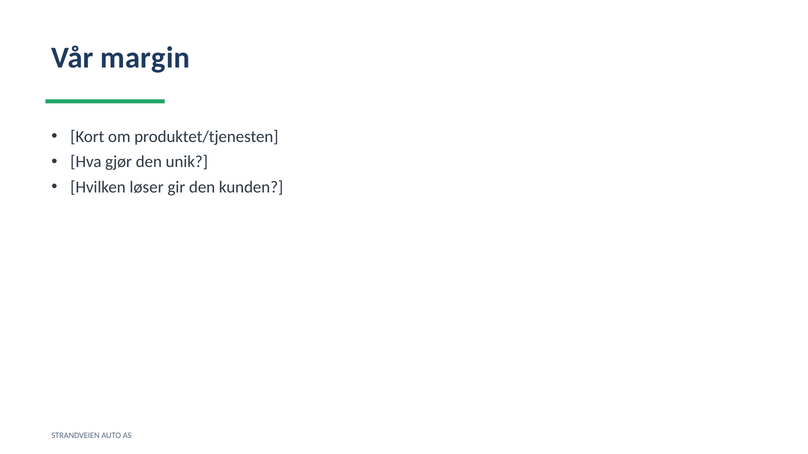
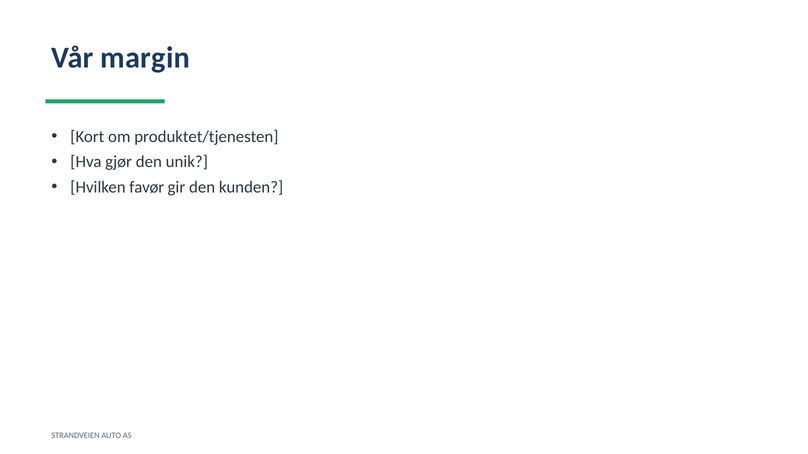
løser: løser -> favør (147, 187)
